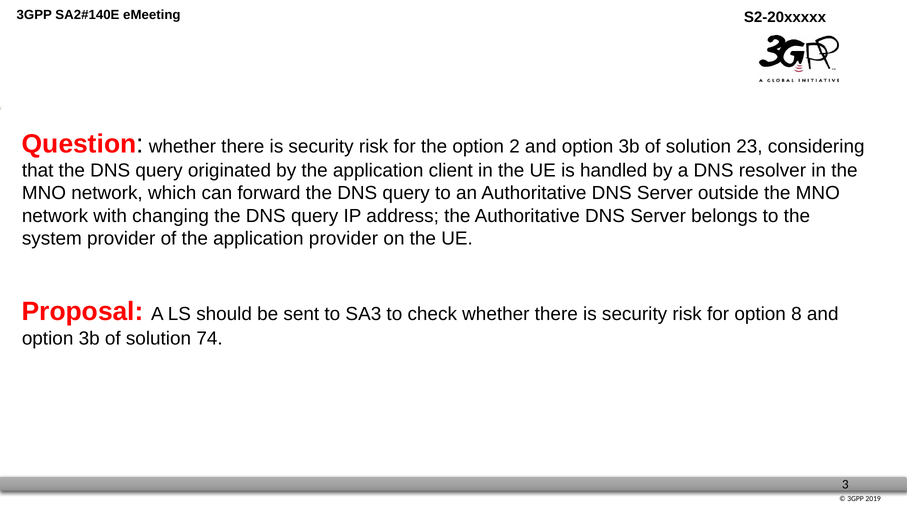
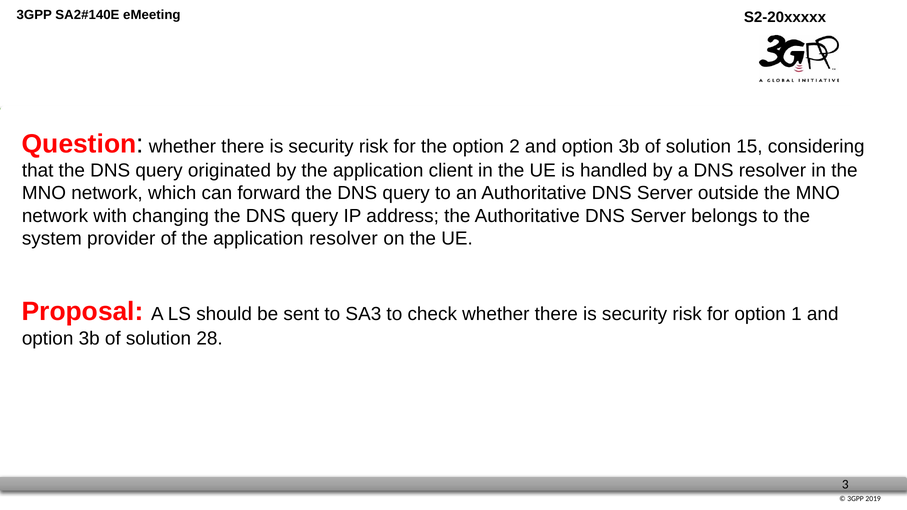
23: 23 -> 15 (749, 146)
application provider: provider -> resolver (343, 239)
8: 8 -> 1 (796, 314)
74: 74 -> 28 (210, 338)
